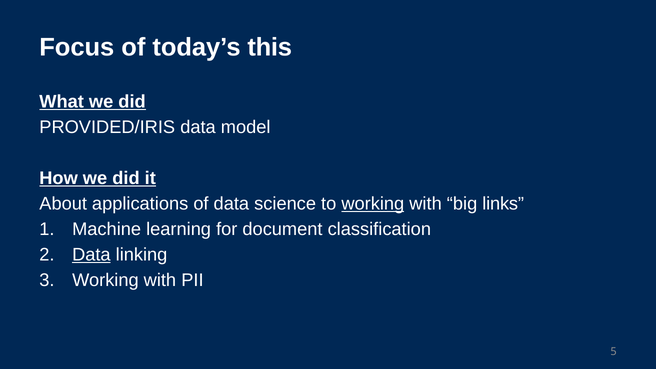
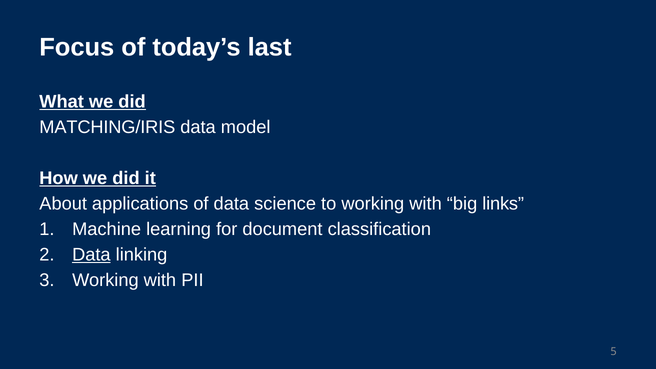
this: this -> last (270, 47)
PROVIDED/IRIS: PROVIDED/IRIS -> MATCHING/IRIS (107, 127)
working underline: present -> none (373, 204)
